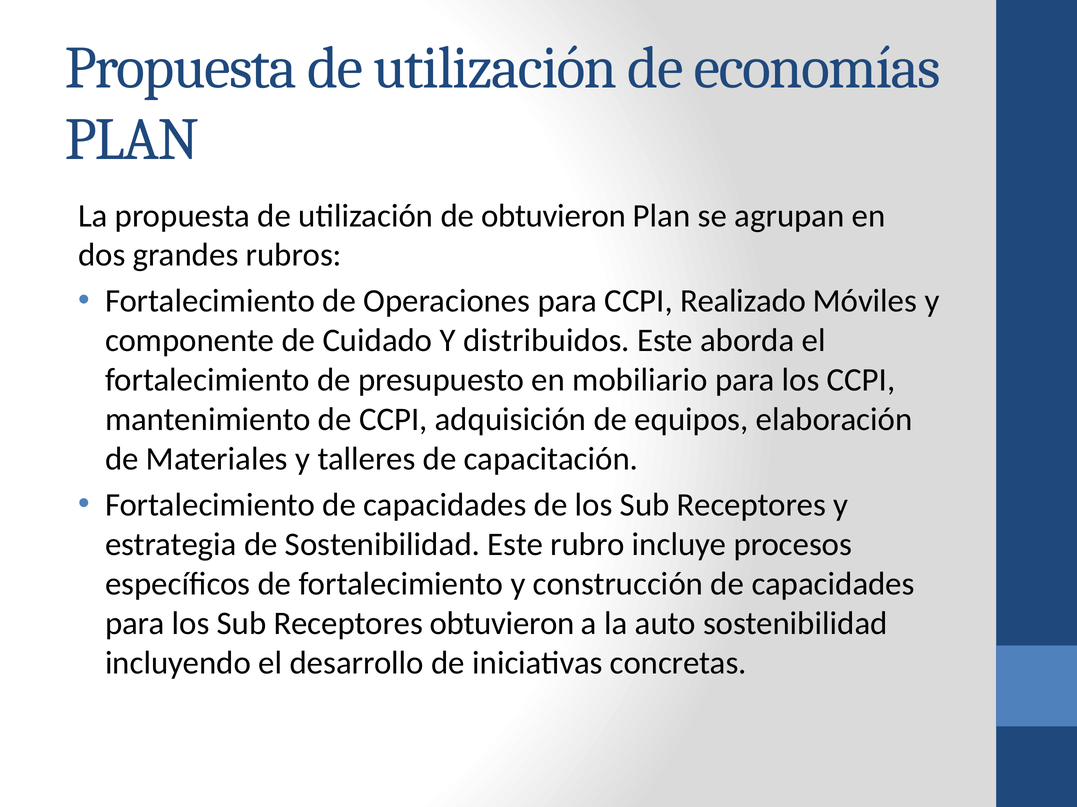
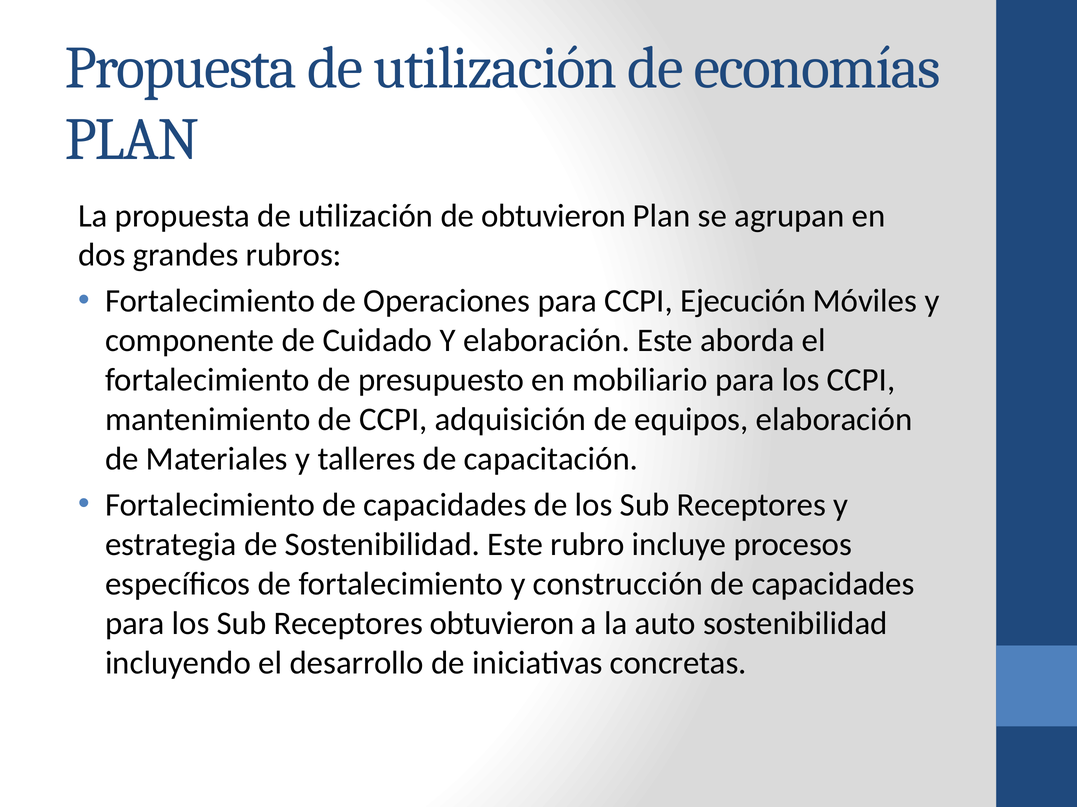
Realizado: Realizado -> Ejecución (743, 301)
Y distribuidos: distribuidos -> elaboración (546, 341)
